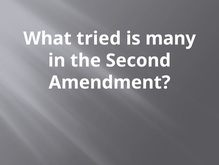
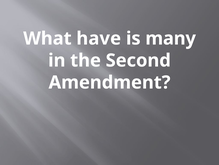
tried: tried -> have (99, 38)
